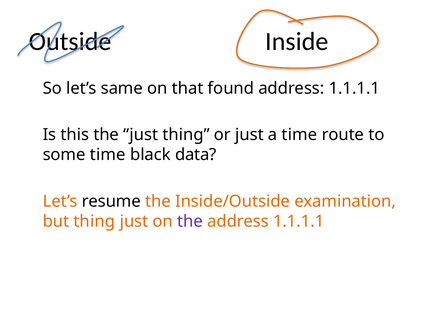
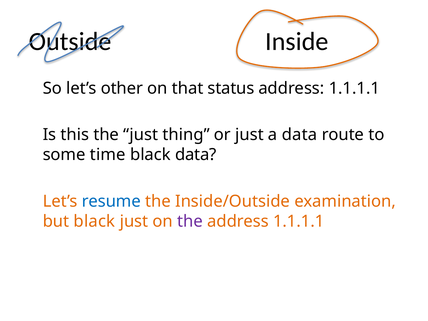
same: same -> other (122, 88)
found: found -> status (231, 88)
a time: time -> data (299, 135)
resume colour: black -> blue (111, 201)
but thing: thing -> black (94, 221)
